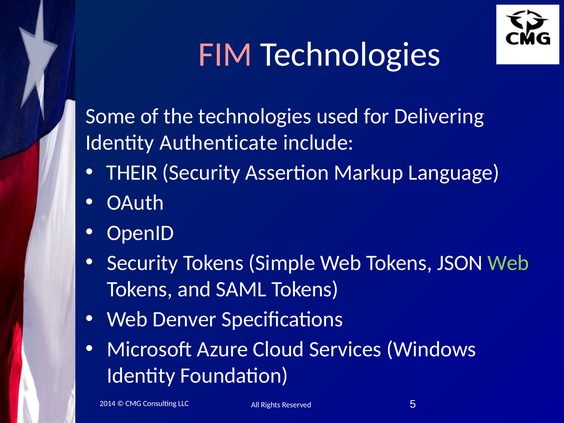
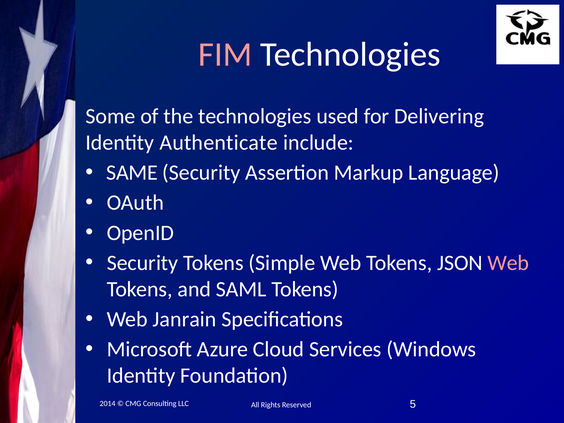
THEIR: THEIR -> SAME (132, 173)
Web colour: light green -> pink (508, 263)
Denver: Denver -> Janrain (185, 319)
